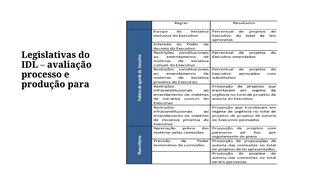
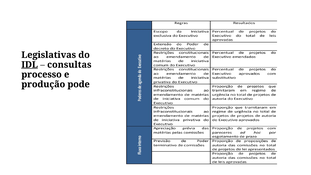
IDL underline: none -> present (30, 65)
avaliação: avaliação -> consultas (69, 65)
para: para -> pode (79, 84)
